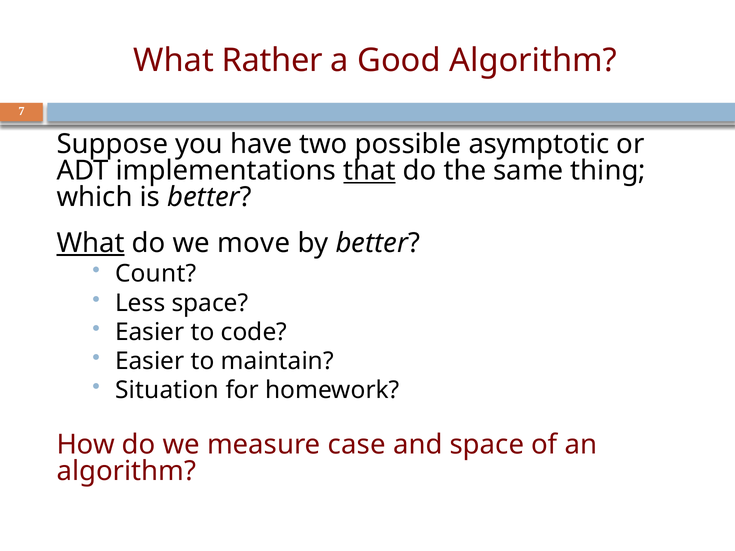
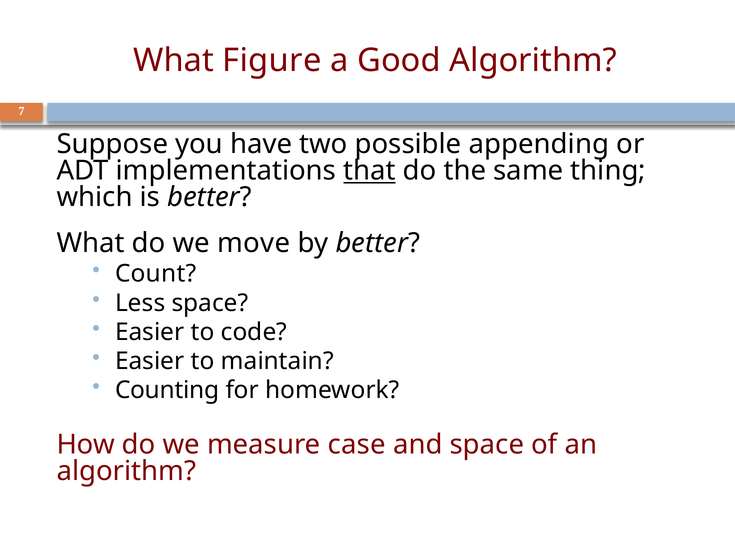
Rather: Rather -> Figure (272, 60)
asymptotic: asymptotic -> appending (539, 144)
What underline: present -> none (91, 243)
Situation: Situation -> Counting (167, 390)
